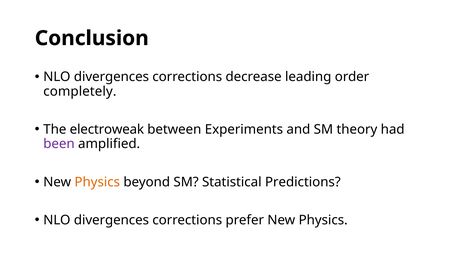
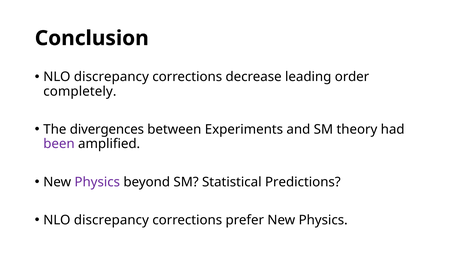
divergences: divergences -> discrepancy (111, 77)
electroweak: electroweak -> divergences (107, 130)
Physics colour: orange -> purple (97, 182)
divergences: divergences -> discrepancy (111, 221)
